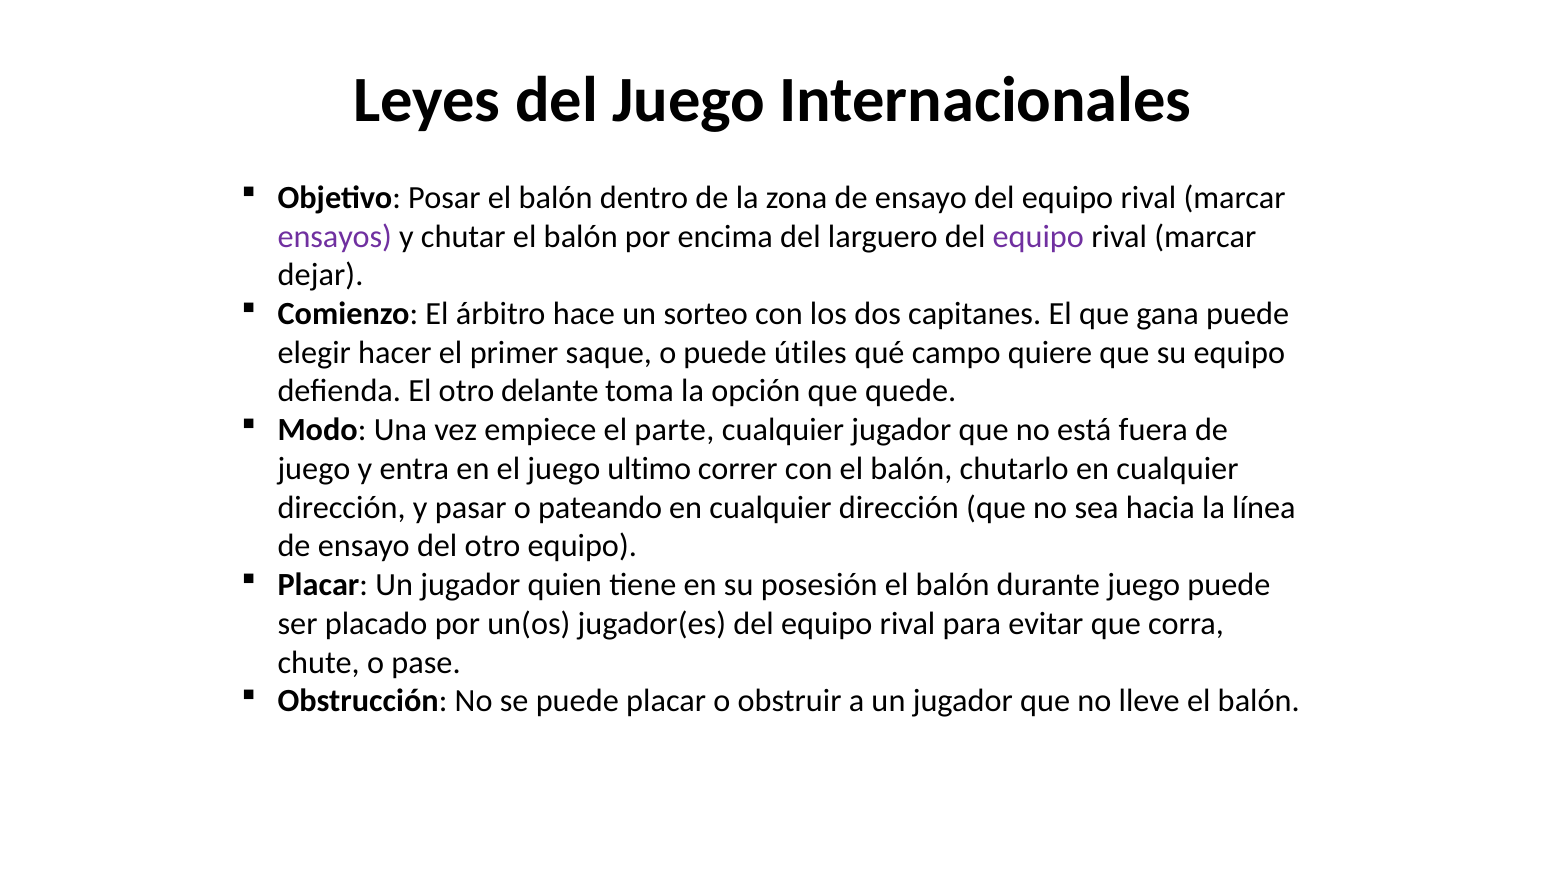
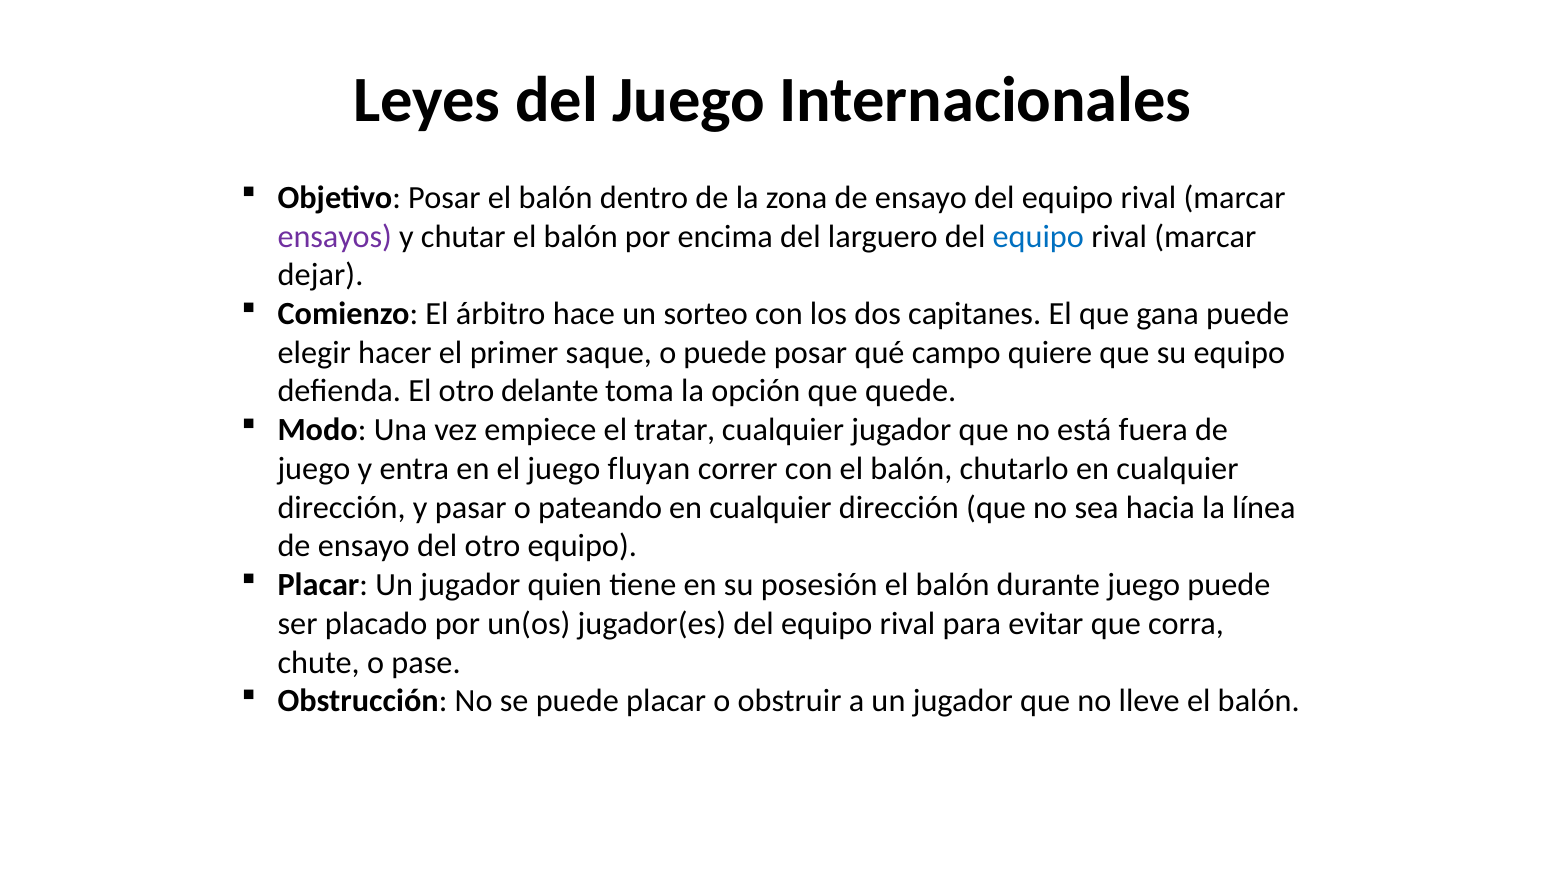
equipo colour: purple -> blue (1038, 236)
puede útiles: útiles -> posar (811, 352)
parte: parte -> tratar (675, 430)
ultimo: ultimo -> fluyan (649, 469)
